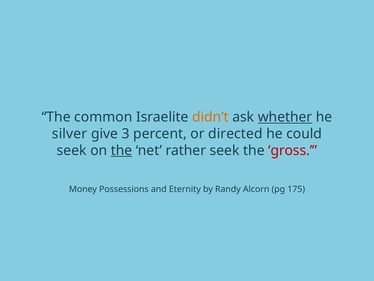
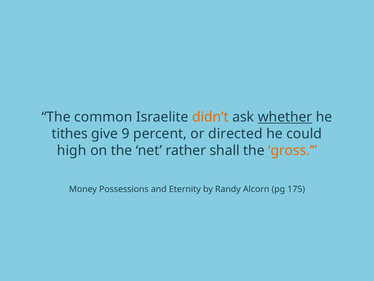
silver: silver -> tithes (70, 134)
3: 3 -> 9 (126, 134)
seek: seek -> high (72, 150)
the underline: present -> none (122, 150)
rather seek: seek -> shall (225, 150)
gross colour: red -> orange (293, 150)
